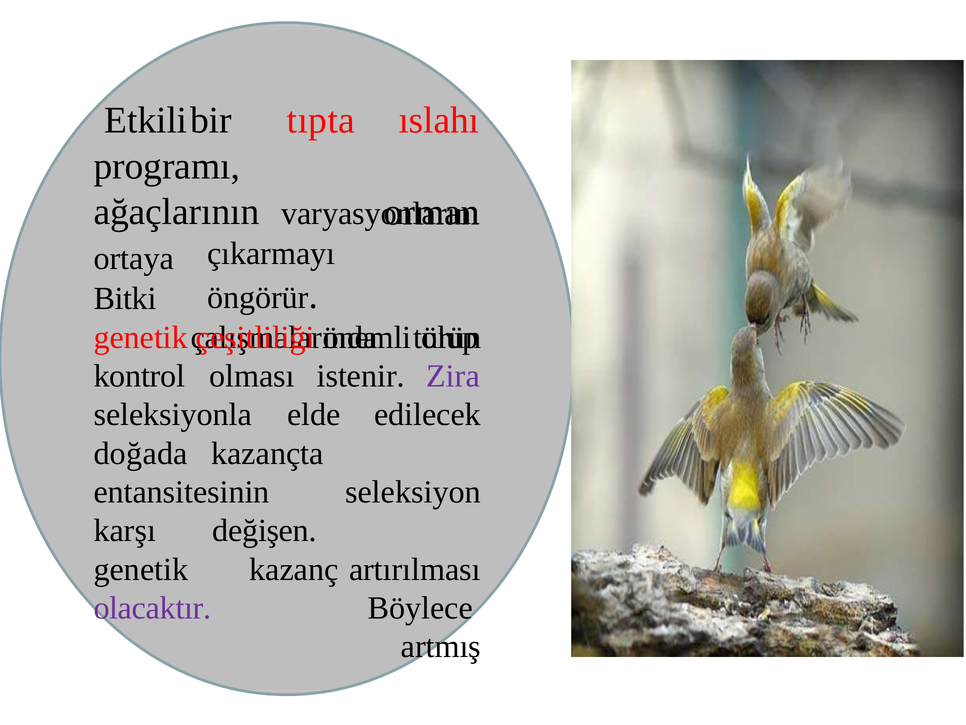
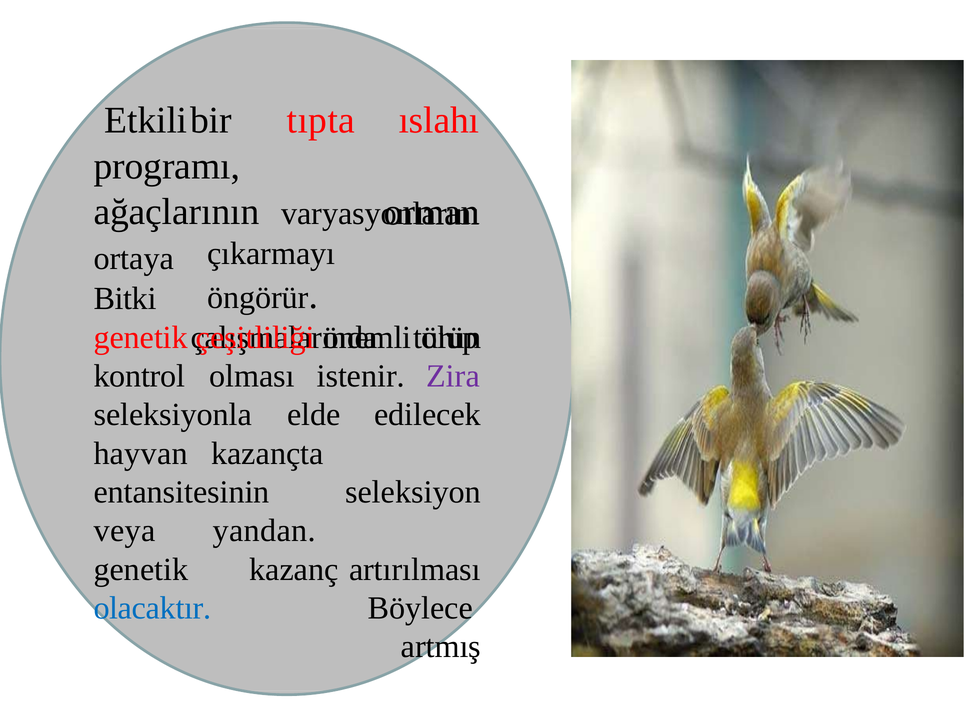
doğada: doğada -> hayvan (141, 453)
karşı: karşı -> veya (125, 530)
değişen: değişen -> yandan (264, 530)
olacaktır colour: purple -> blue (152, 608)
